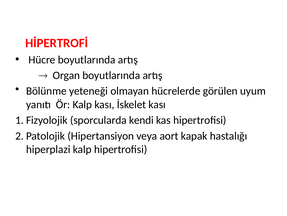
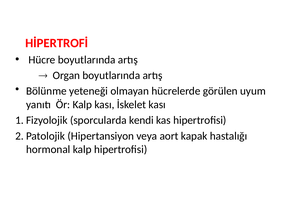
hiperplazi: hiperplazi -> hormonal (48, 149)
